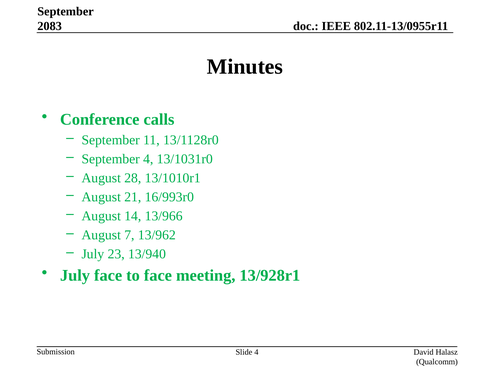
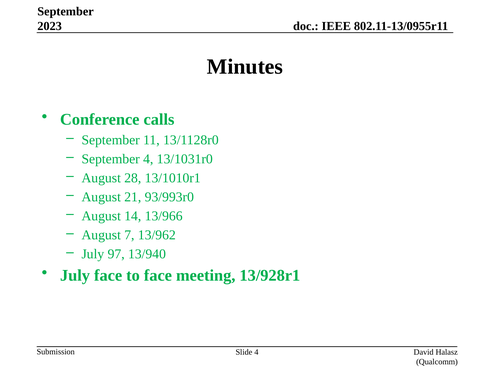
2083: 2083 -> 2023 (50, 26)
16/993r0: 16/993r0 -> 93/993r0 (169, 197)
23: 23 -> 97 (116, 254)
